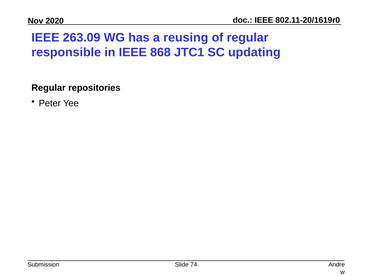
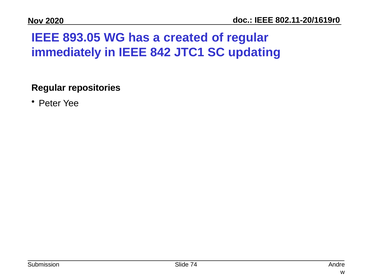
263.09: 263.09 -> 893.05 (82, 38)
reusing: reusing -> created (186, 38)
responsible: responsible -> immediately (66, 53)
868: 868 -> 842 (160, 53)
